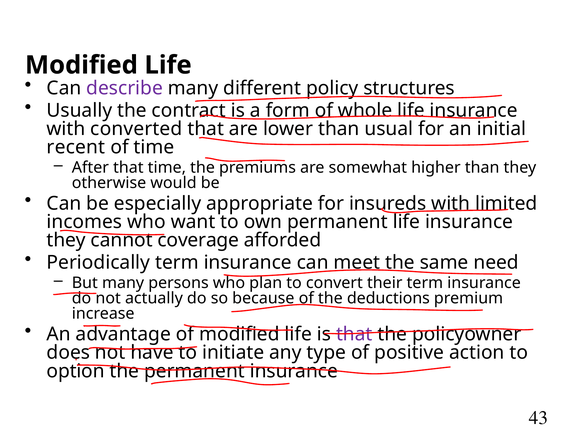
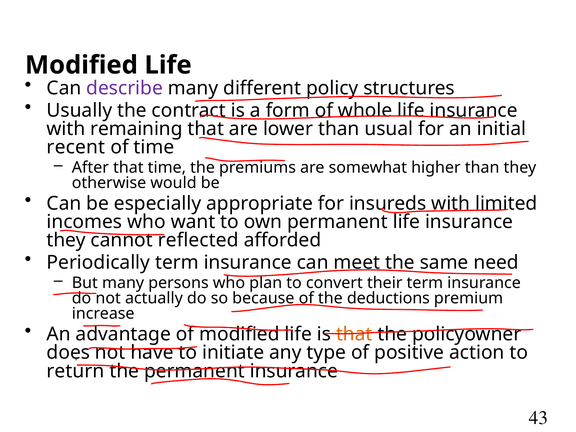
converted: converted -> remaining (136, 129)
coverage: coverage -> reflected (198, 240)
that colour: purple -> orange (354, 334)
option: option -> return (76, 371)
